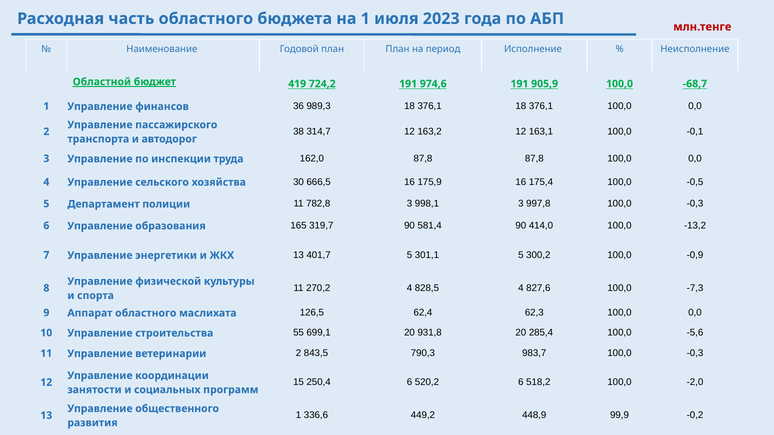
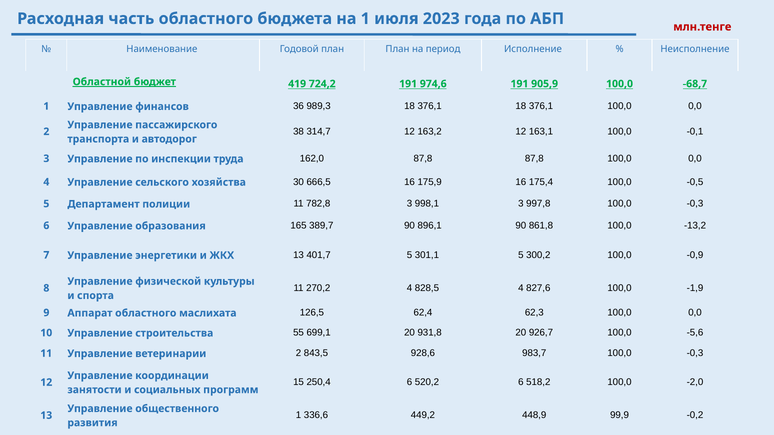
319,7: 319,7 -> 389,7 (321, 226)
581,4: 581,4 -> 896,1 (430, 226)
414,0: 414,0 -> 861,8 (541, 226)
-7,3: -7,3 -> -1,9 (695, 288)
285,4: 285,4 -> 926,7 (541, 333)
790,3: 790,3 -> 928,6 (423, 354)
